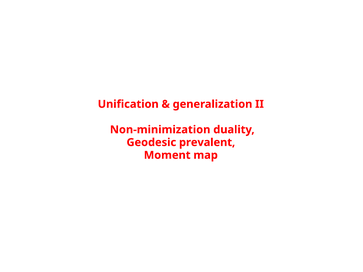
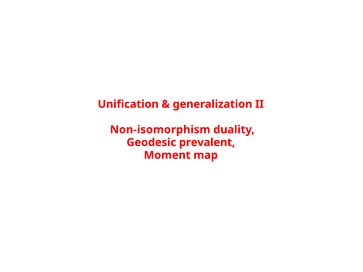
Non-minimization: Non-minimization -> Non-isomorphism (160, 130)
